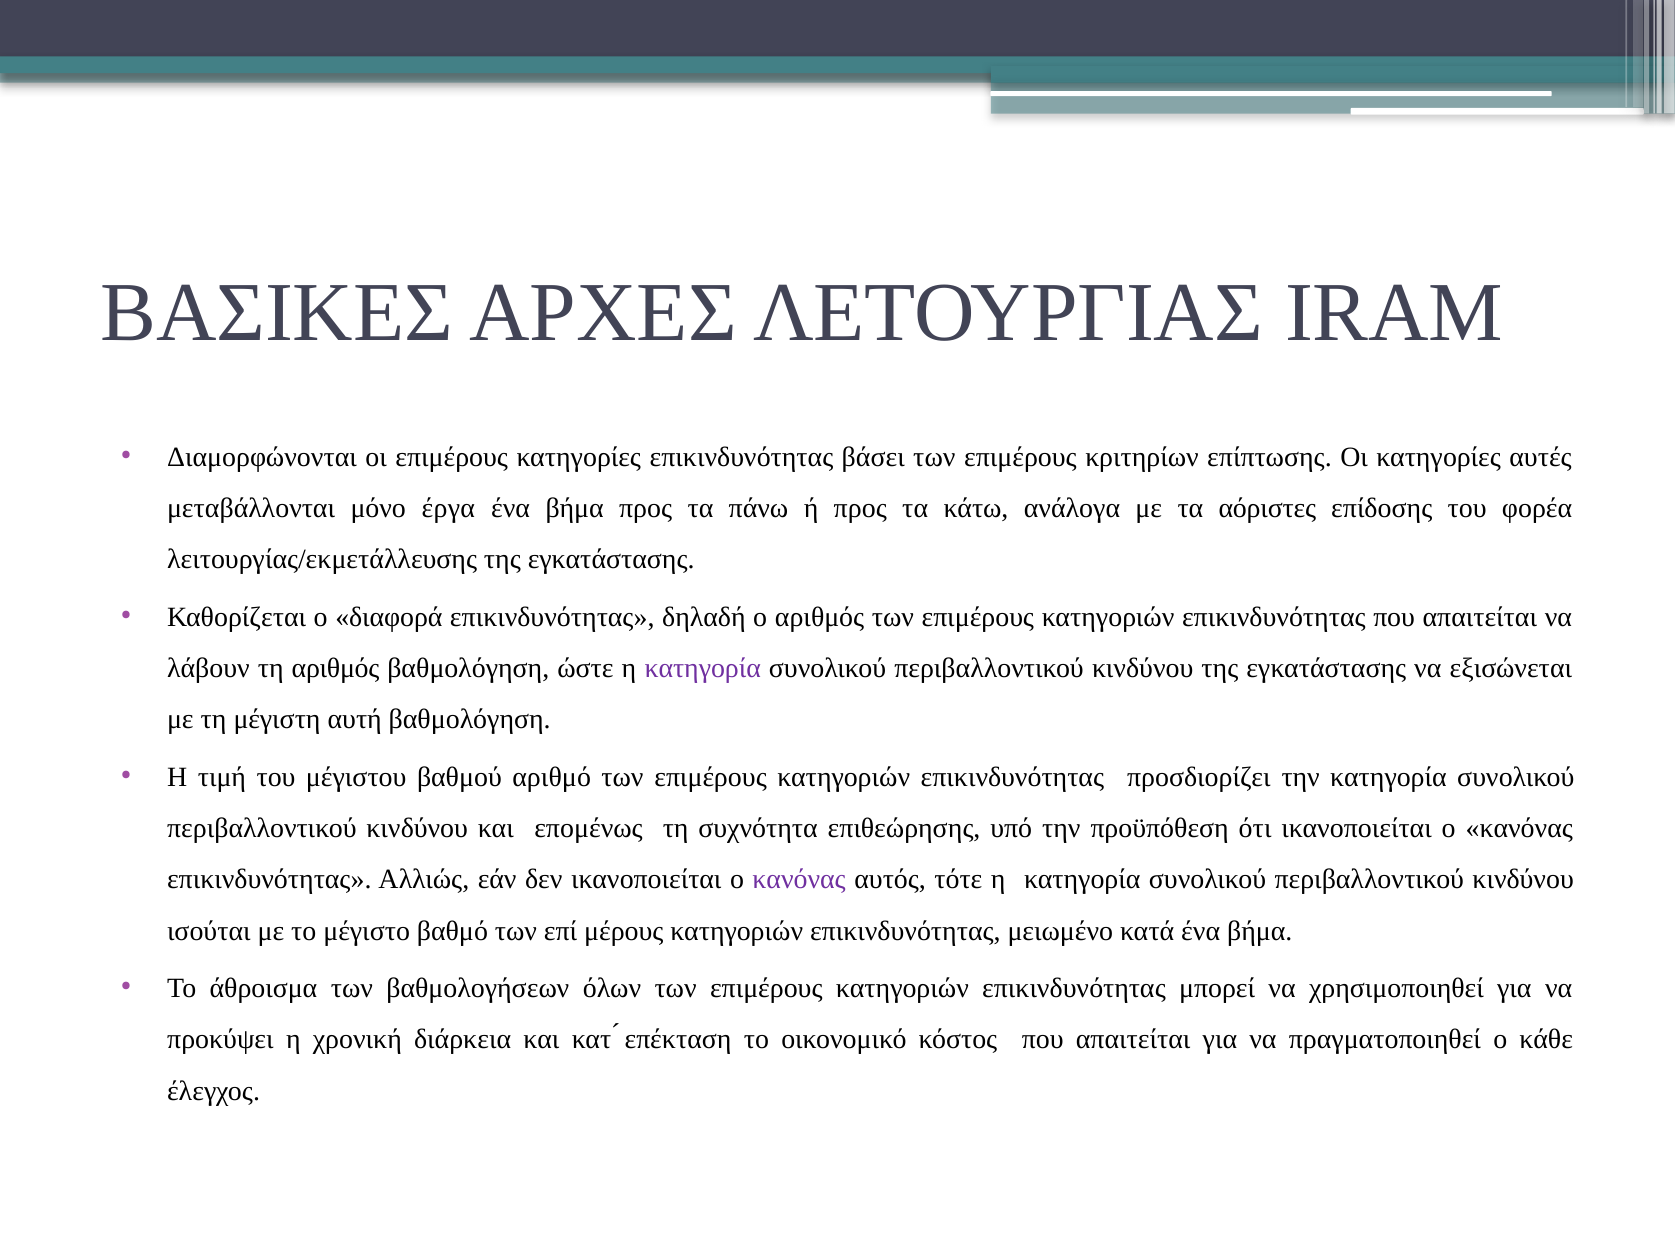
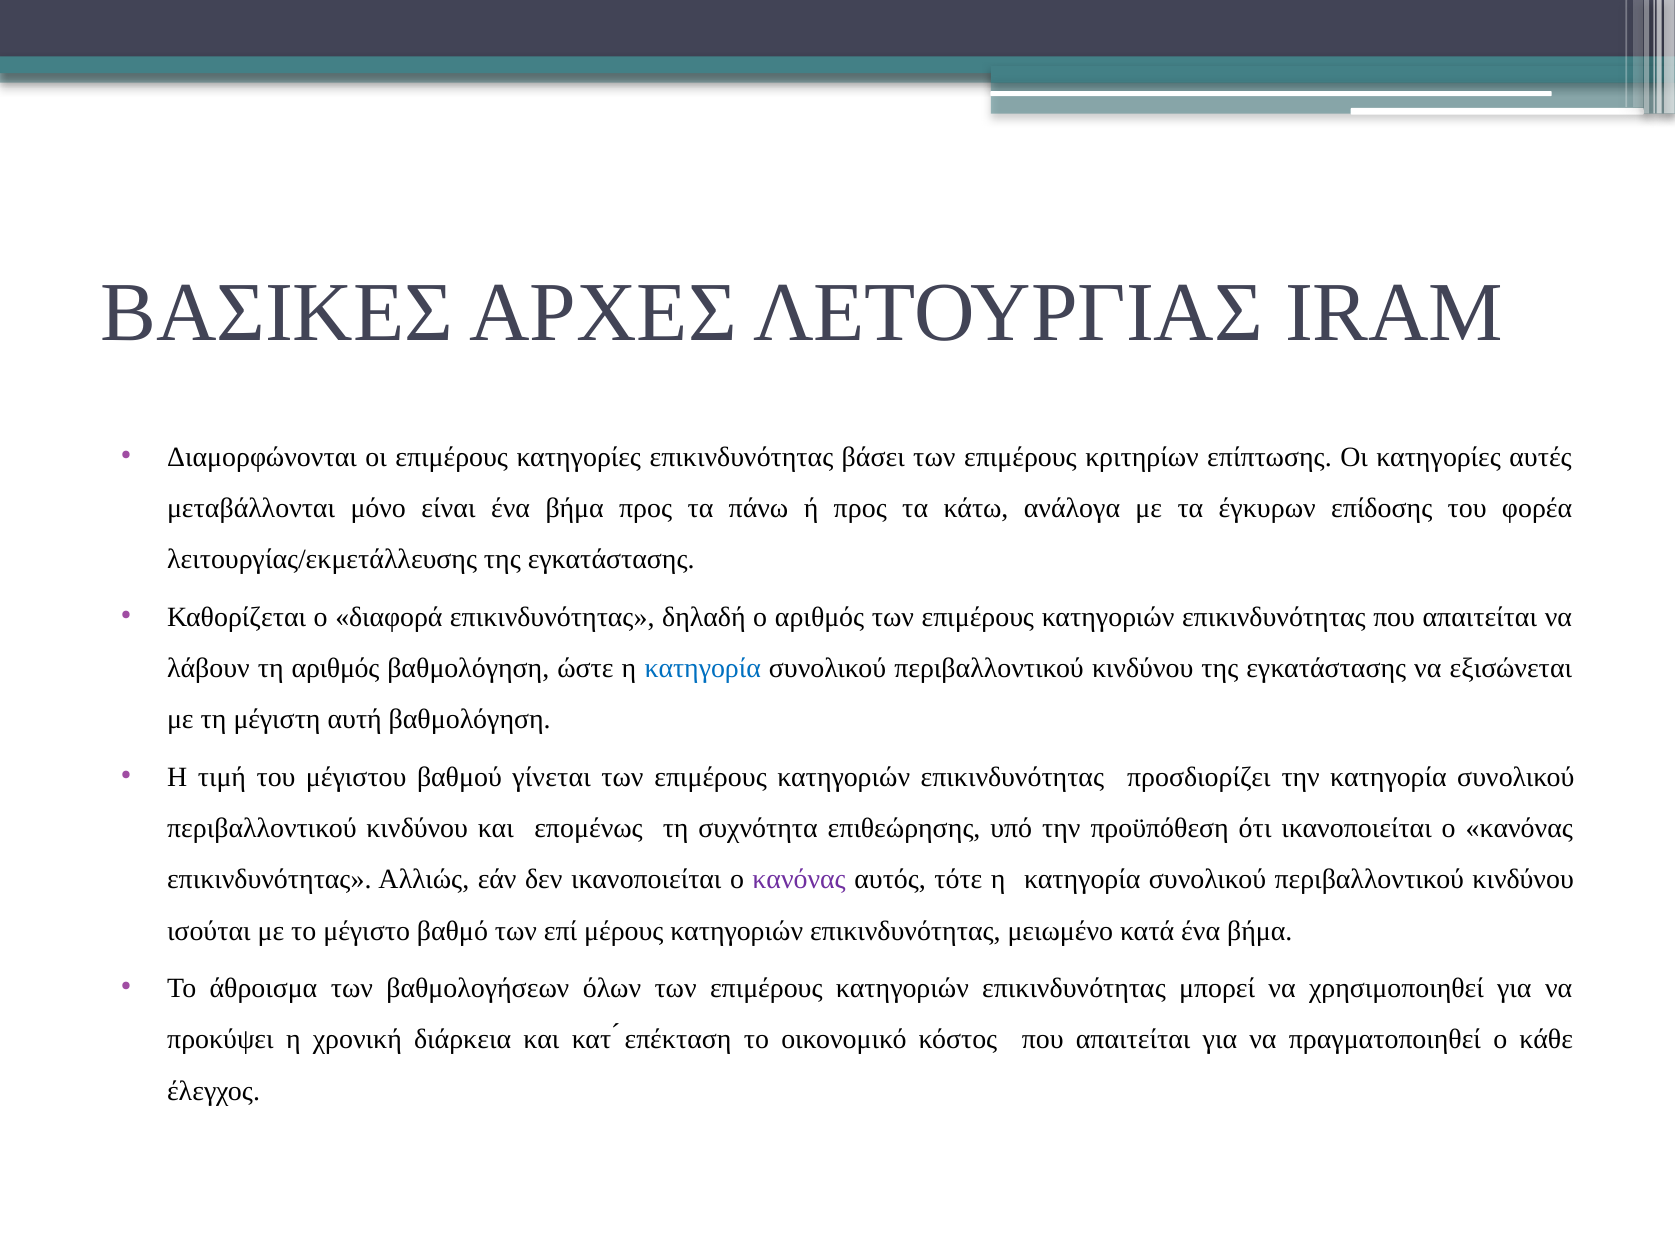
έργα: έργα -> είναι (448, 508)
αόριστες: αόριστες -> έγκυρων (1267, 508)
κατηγορία colour: purple -> blue (703, 668)
αριθμό: αριθμό -> γίνεται (552, 777)
